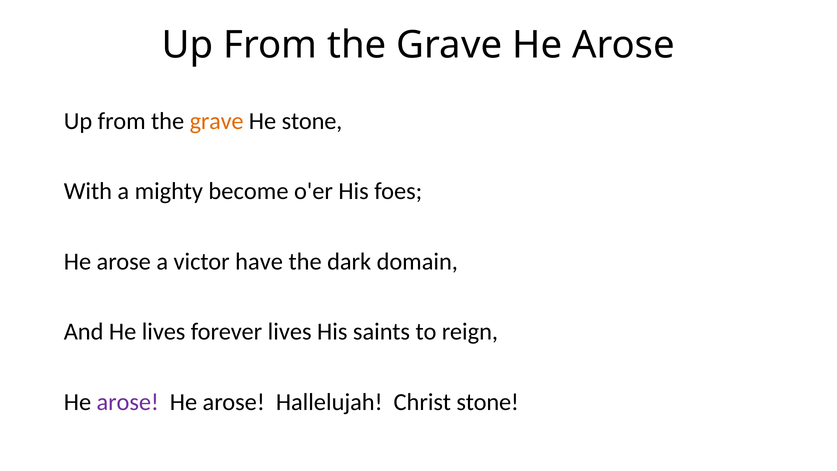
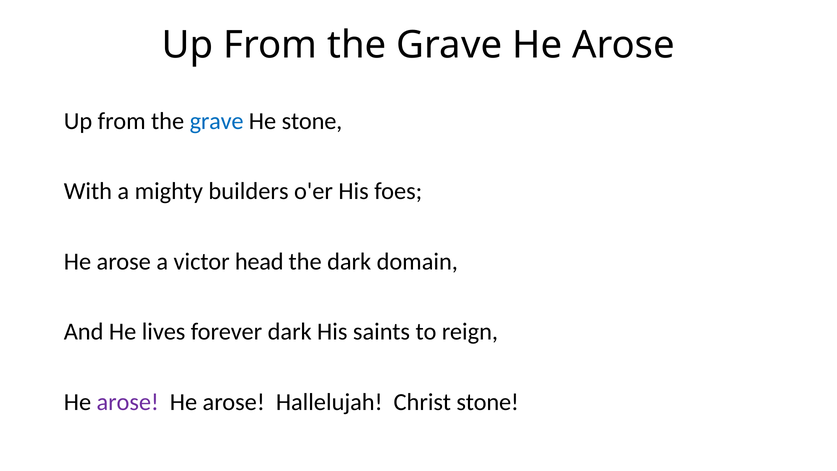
grave colour: orange -> blue (217, 121)
become: become -> builders (249, 191)
have: have -> head (259, 261)
forever lives: lives -> dark (290, 332)
